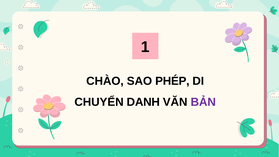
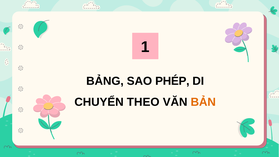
CHÀO: CHÀO -> BẢNG (105, 81)
DANH: DANH -> THEO (143, 102)
BẢN colour: purple -> orange (203, 102)
